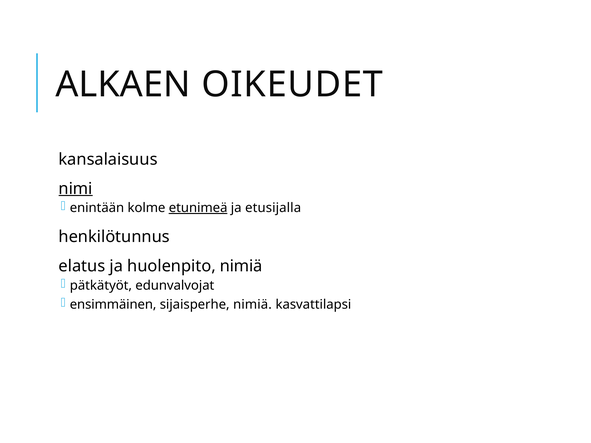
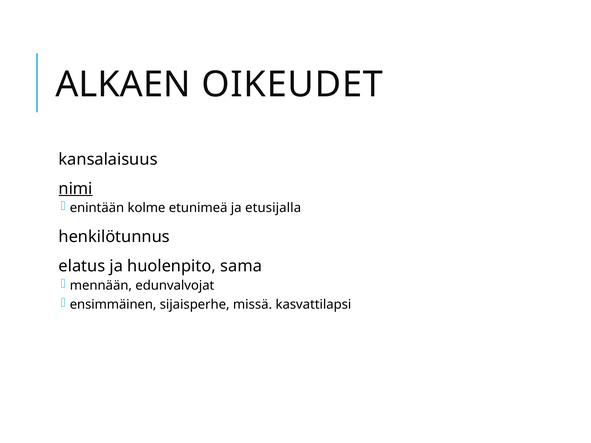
etunimeä underline: present -> none (198, 208)
huolenpito nimiä: nimiä -> sama (241, 266)
pätkätyöt: pätkätyöt -> mennään (101, 286)
sijaisperhe nimiä: nimiä -> missä (253, 305)
